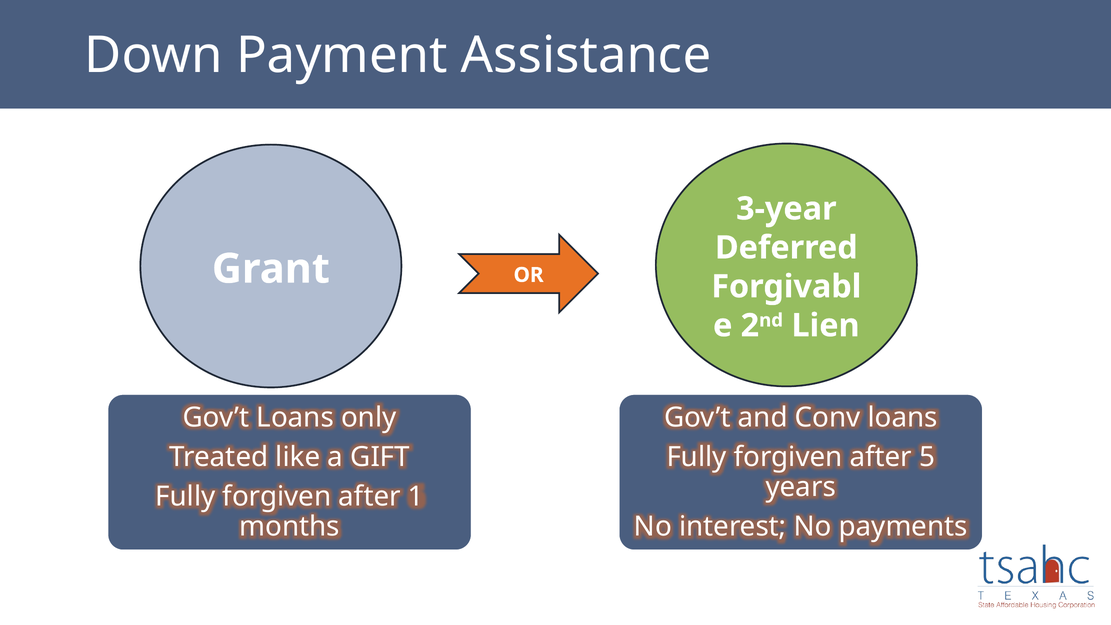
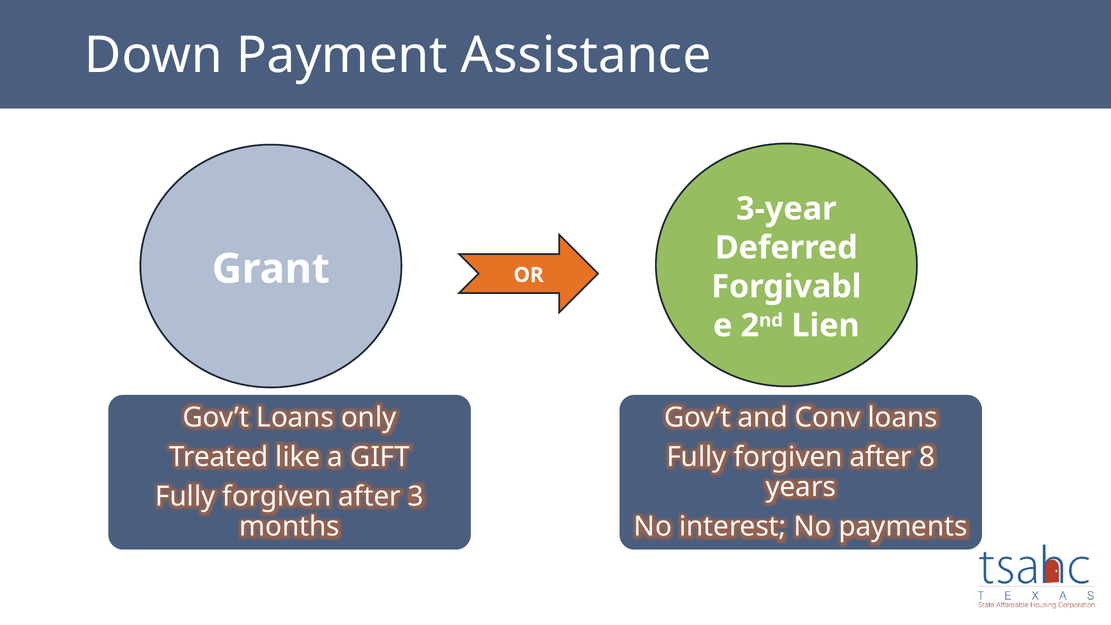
5: 5 -> 8 (927, 457)
1: 1 -> 3 (416, 497)
